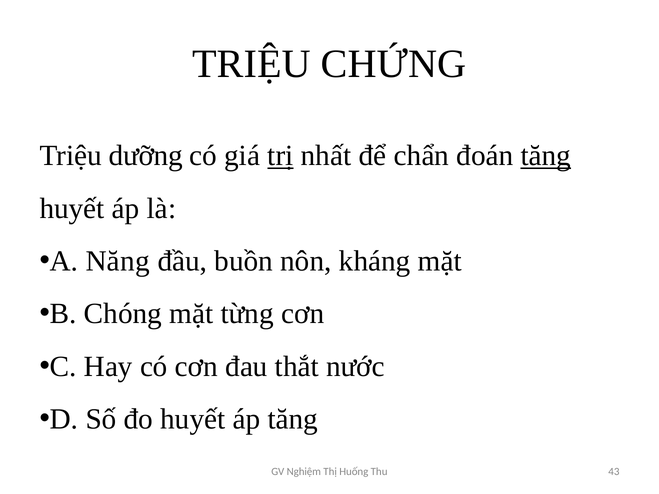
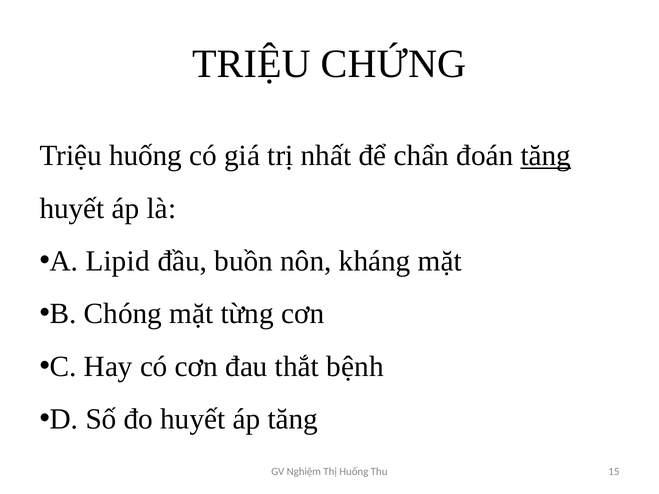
Triệu dưỡng: dưỡng -> huống (146, 156)
trị underline: present -> none (280, 156)
Năng: Năng -> Lipid (118, 261)
nước: nước -> bệnh (355, 367)
43: 43 -> 15 (614, 472)
